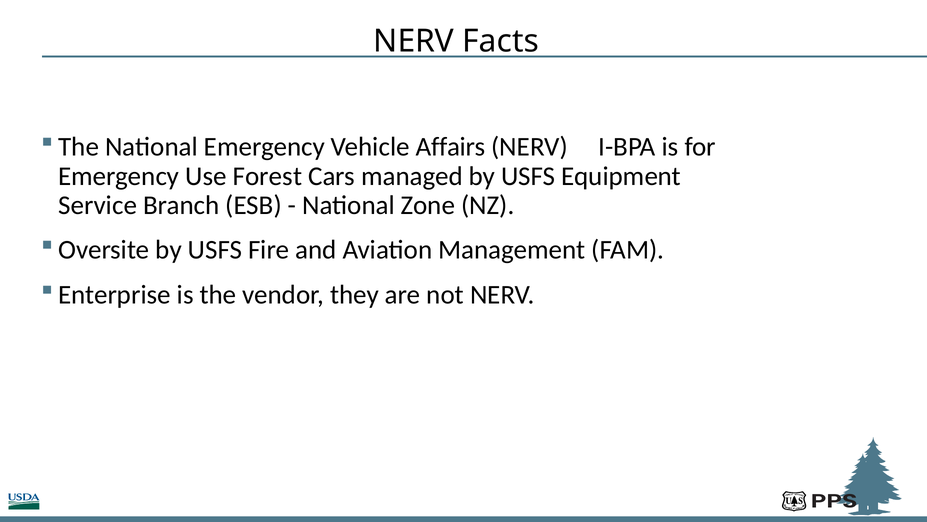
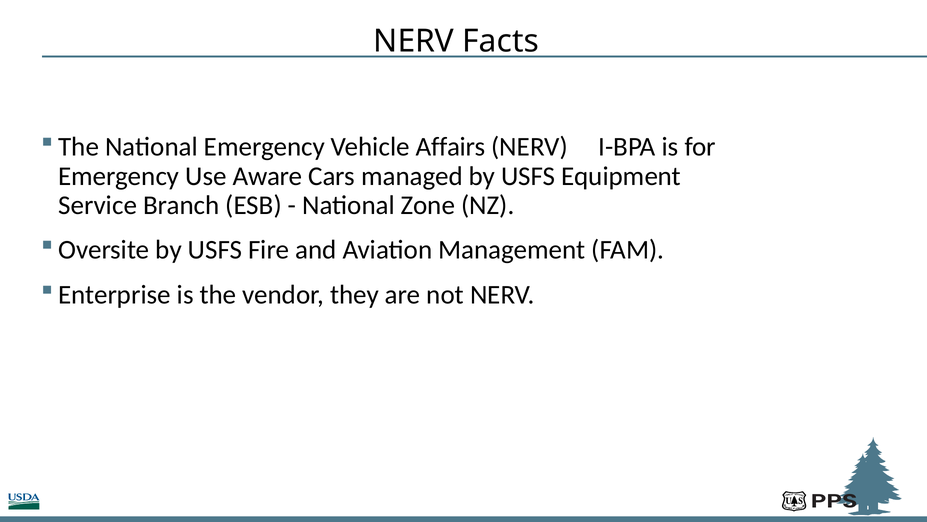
Forest: Forest -> Aware (268, 176)
